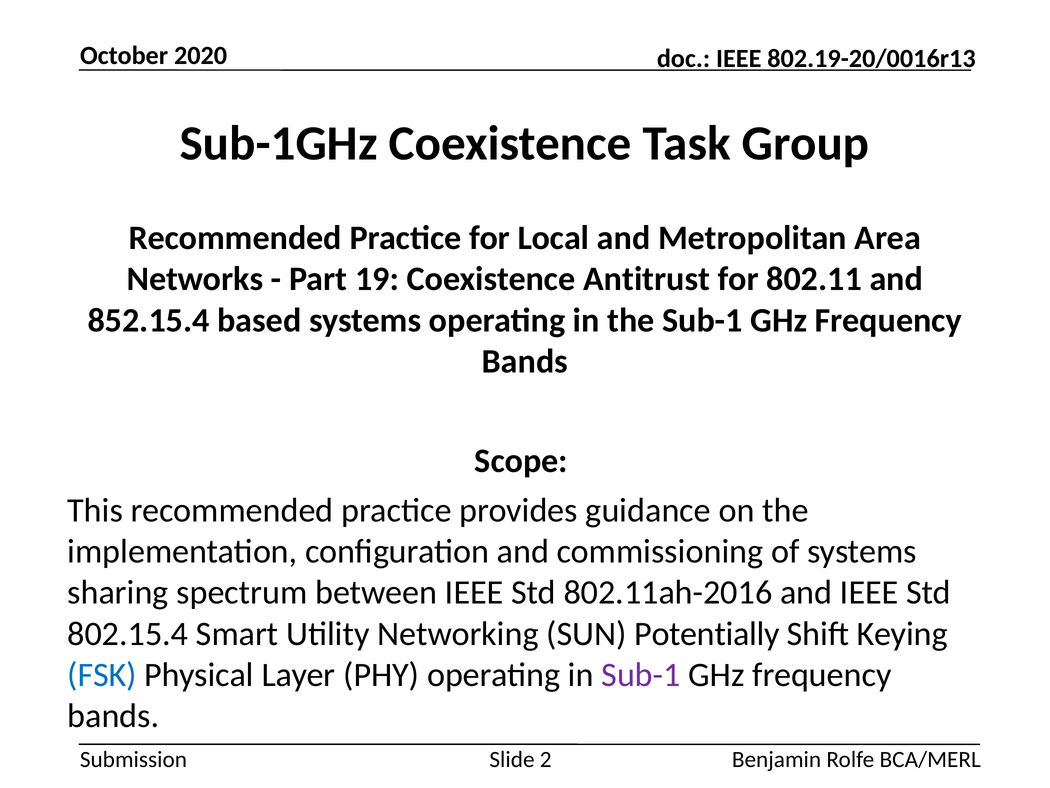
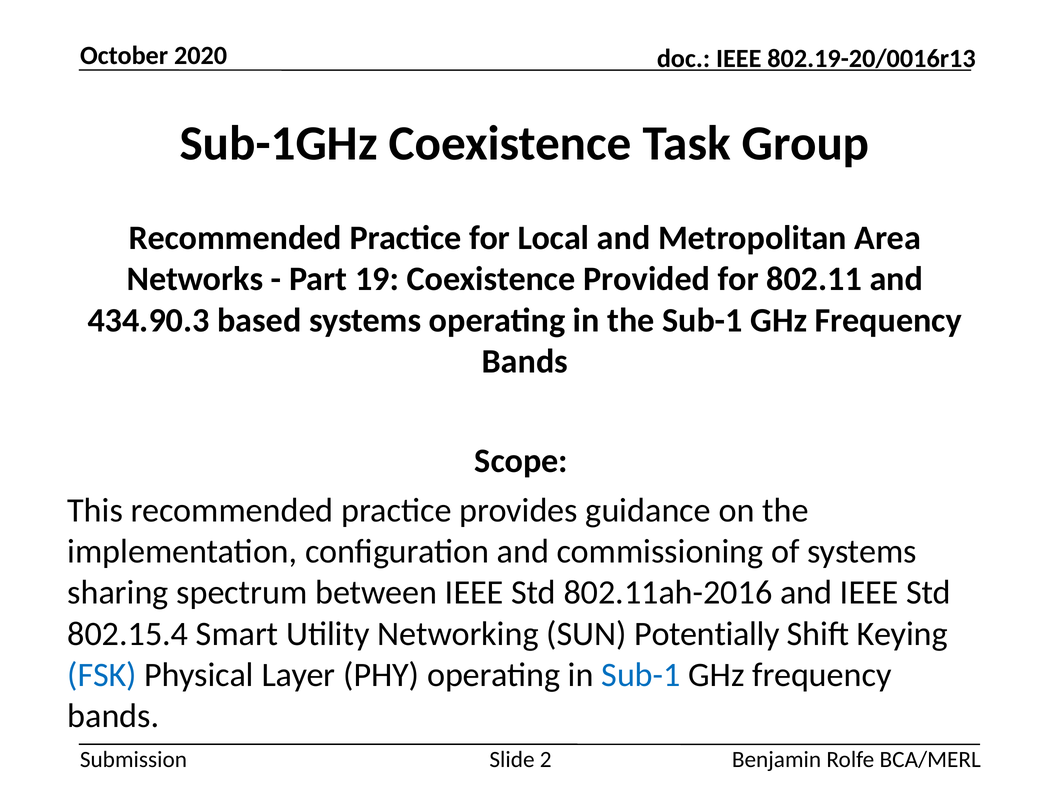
Antitrust: Antitrust -> Provided (647, 279)
852.15.4: 852.15.4 -> 434.90.3 (149, 320)
Sub-1 colour: purple -> blue (641, 674)
